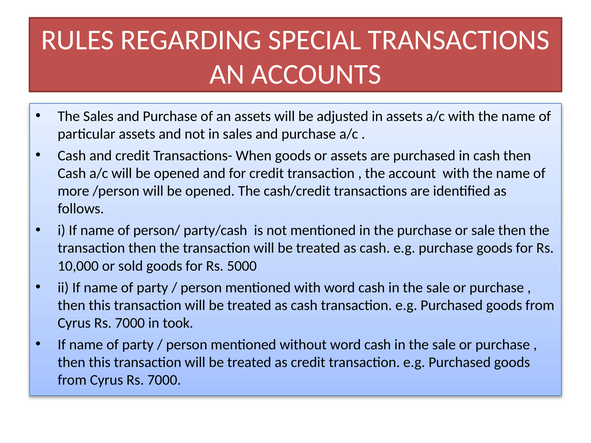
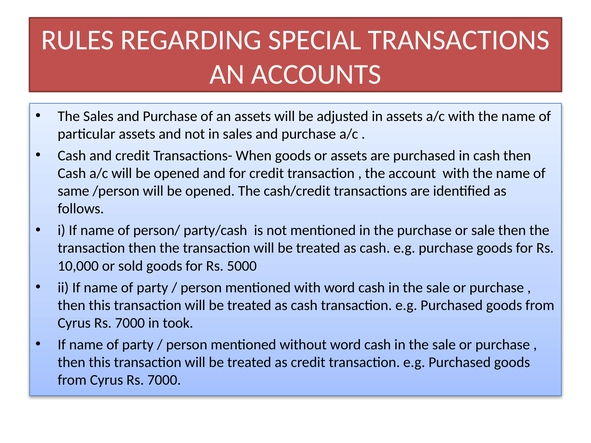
more: more -> same (73, 191)
